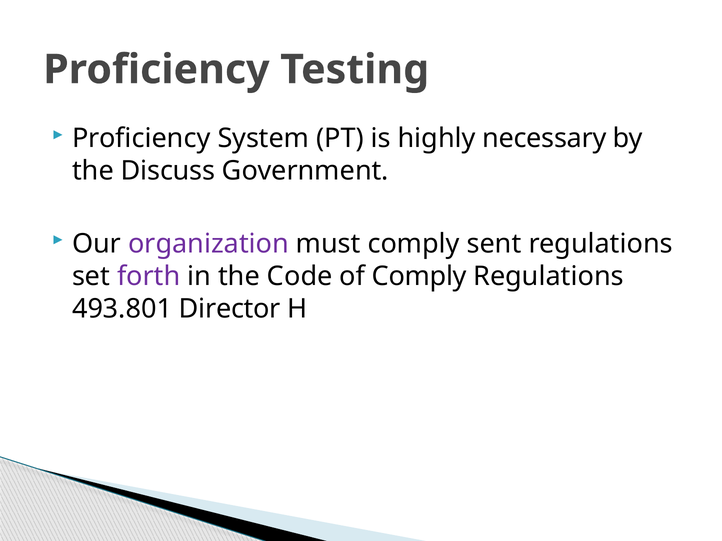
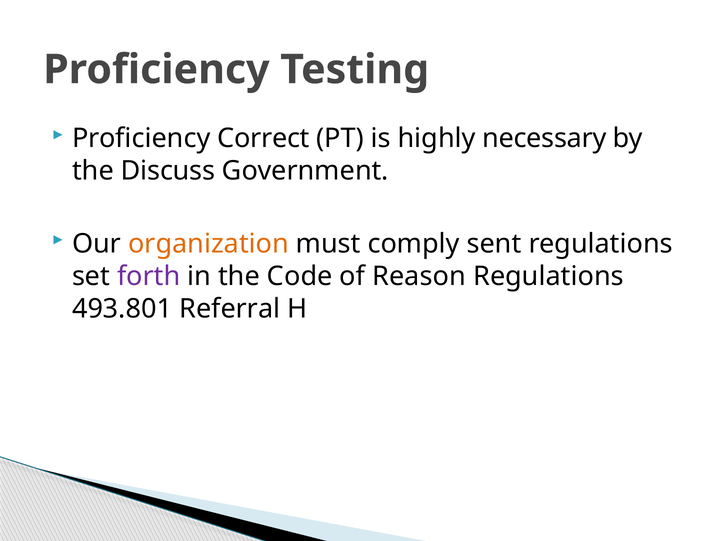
System: System -> Correct (263, 139)
organization colour: purple -> orange (208, 244)
of Comply: Comply -> Reason (419, 277)
Director: Director -> Referral (230, 309)
